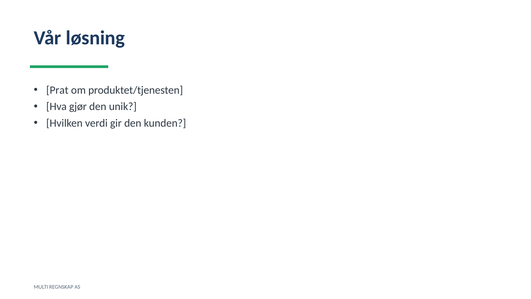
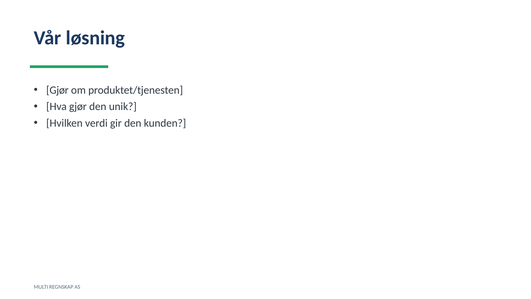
Prat: Prat -> Gjør (57, 90)
